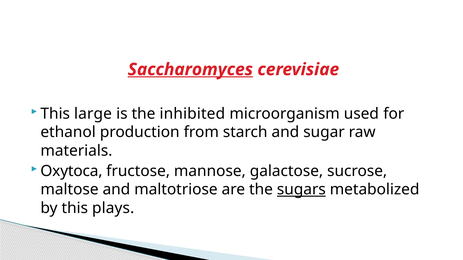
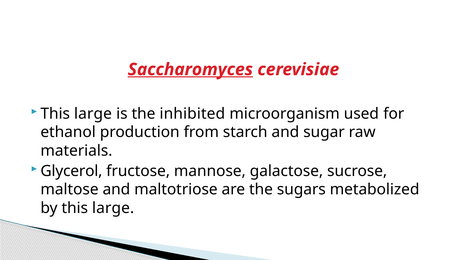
Oxytoca: Oxytoca -> Glycerol (71, 171)
sugars underline: present -> none (301, 190)
by this plays: plays -> large (113, 208)
